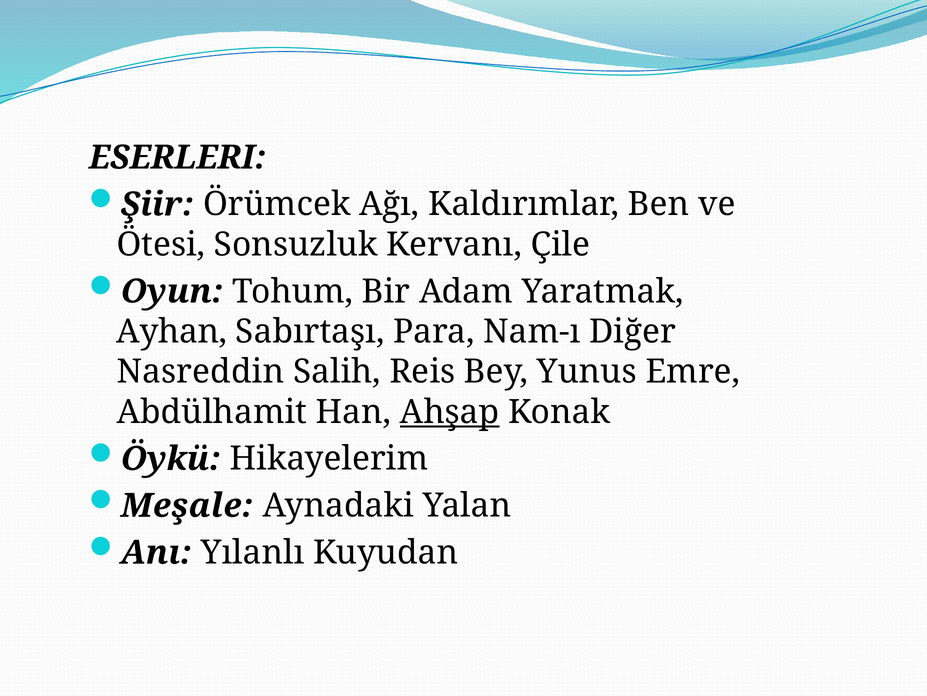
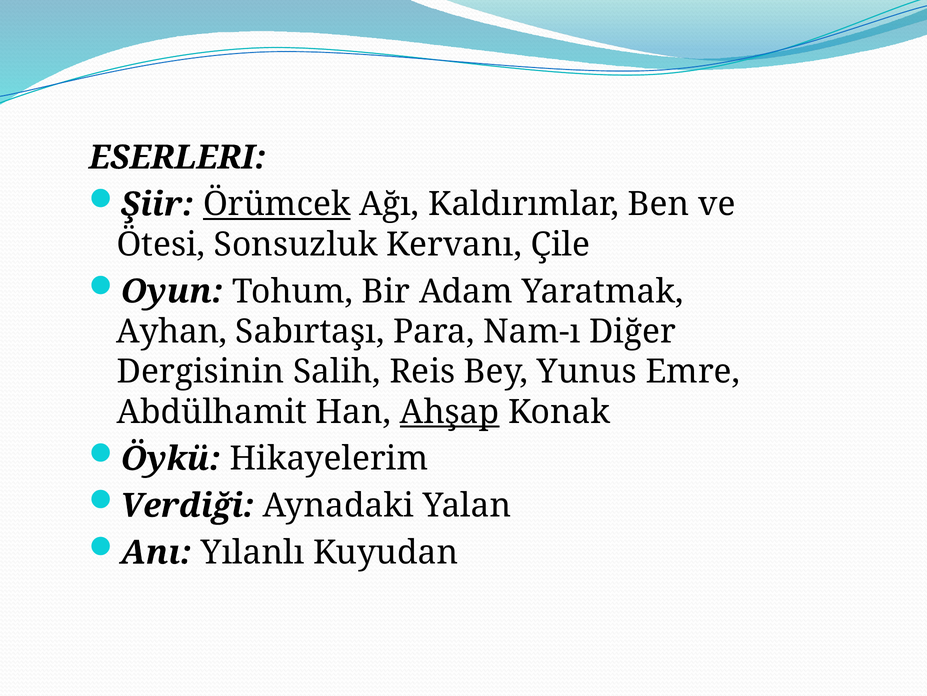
Örümcek underline: none -> present (277, 204)
Nasreddin: Nasreddin -> Dergisinin (200, 371)
Meşale: Meşale -> Verdiği (187, 505)
